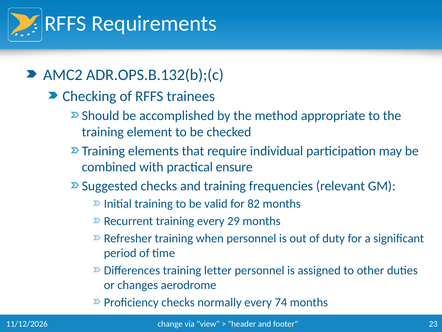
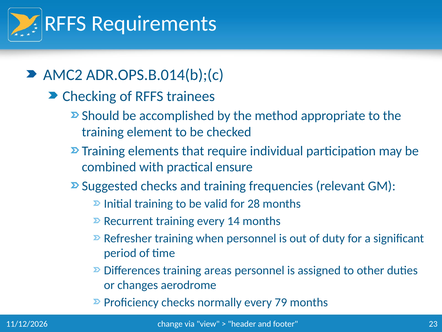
ADR.OPS.B.132(b);(c: ADR.OPS.B.132(b);(c -> ADR.OPS.B.014(b);(c (155, 75)
82: 82 -> 28 (254, 204)
29: 29 -> 14 (234, 221)
letter: letter -> areas (218, 270)
74: 74 -> 79 (281, 302)
